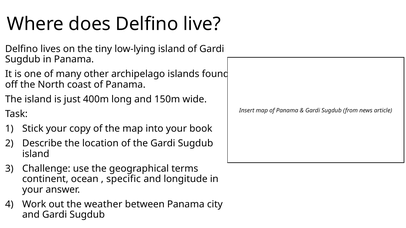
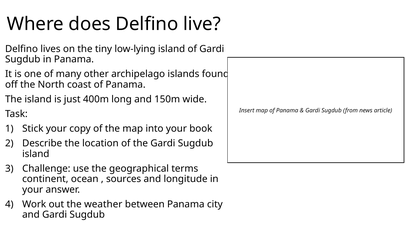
specific: specific -> sources (124, 179)
